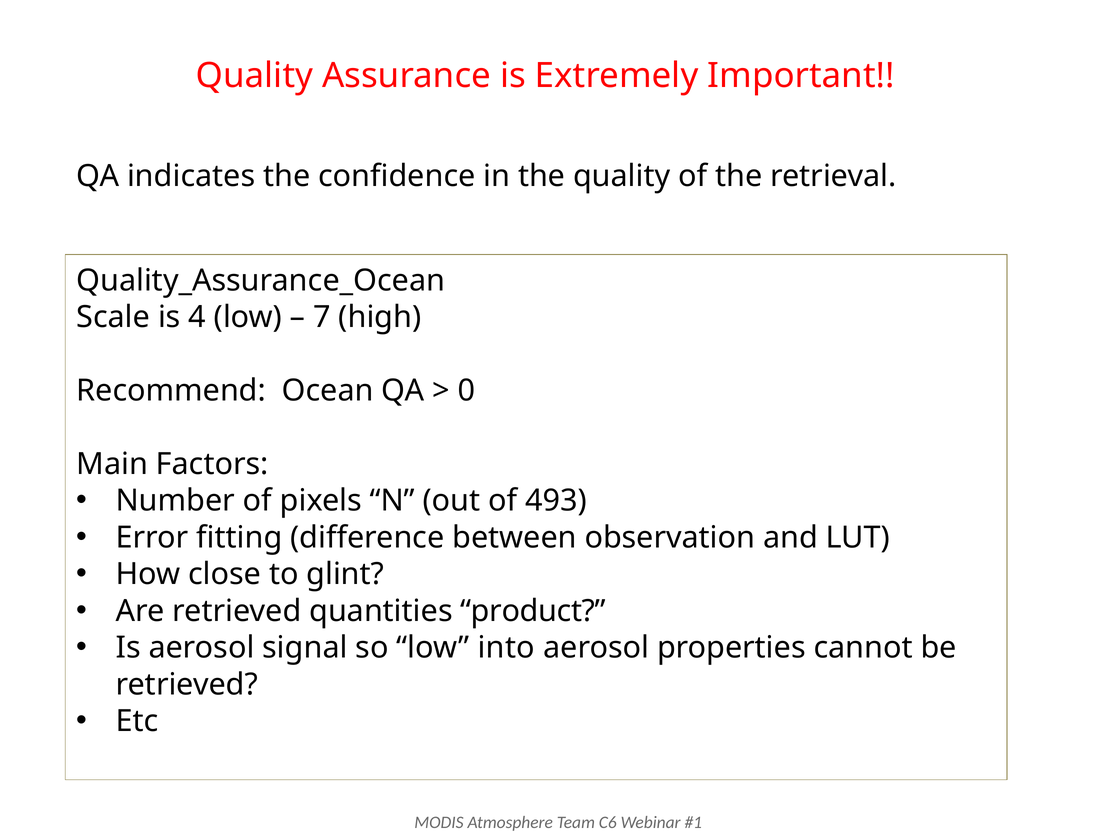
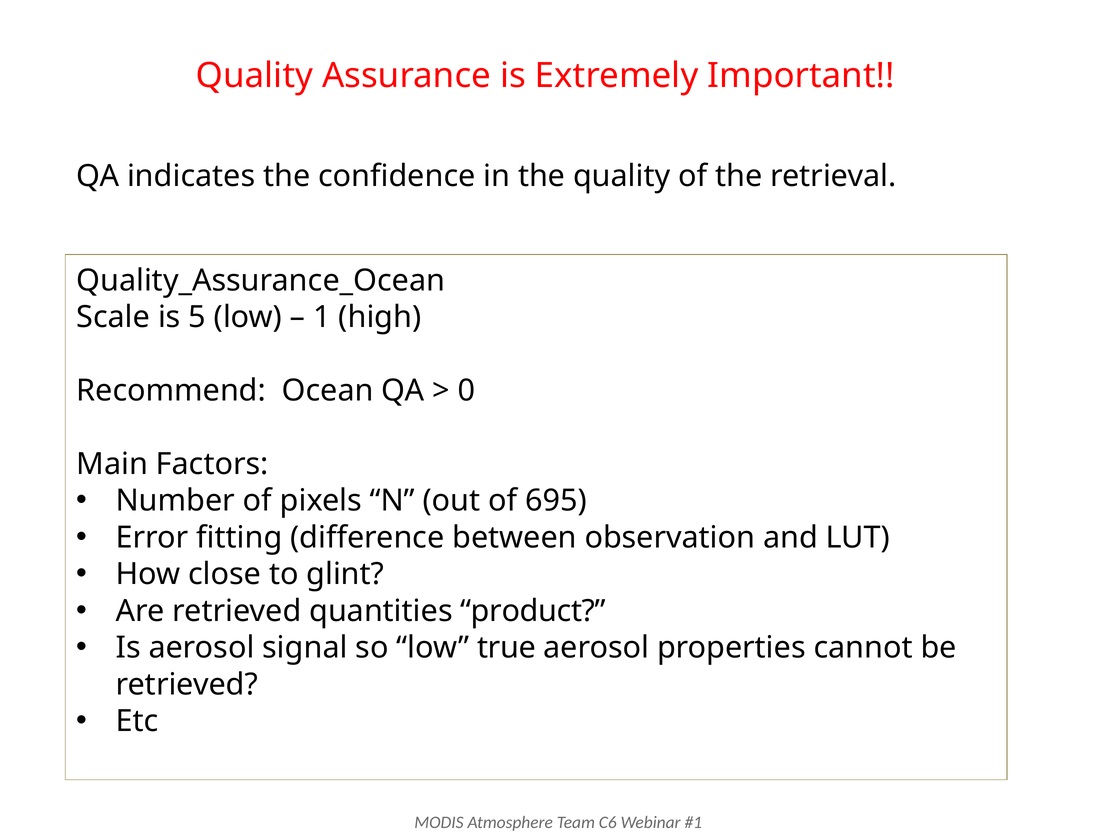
4: 4 -> 5 (197, 317)
7: 7 -> 1 (322, 317)
493: 493 -> 695 (556, 501)
into: into -> true (507, 648)
